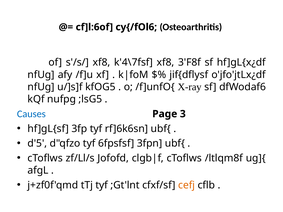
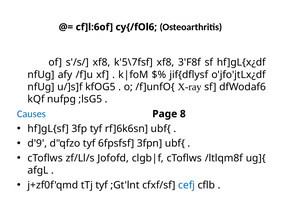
k'4\7fsf: k'4\7fsf -> k'5\7fsf (133, 62)
3: 3 -> 8 (183, 114)
d'5: d'5 -> d'9 (37, 144)
cefj colour: orange -> blue (187, 185)
